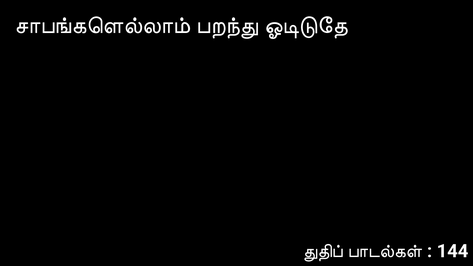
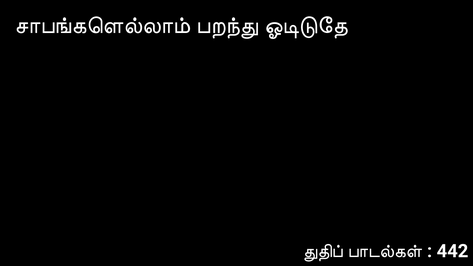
144: 144 -> 442 (452, 251)
